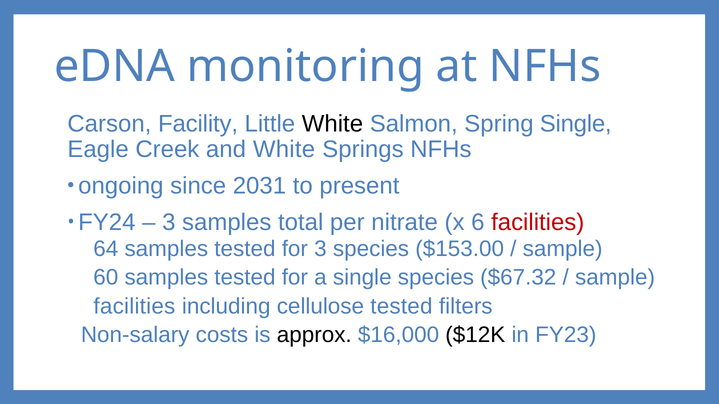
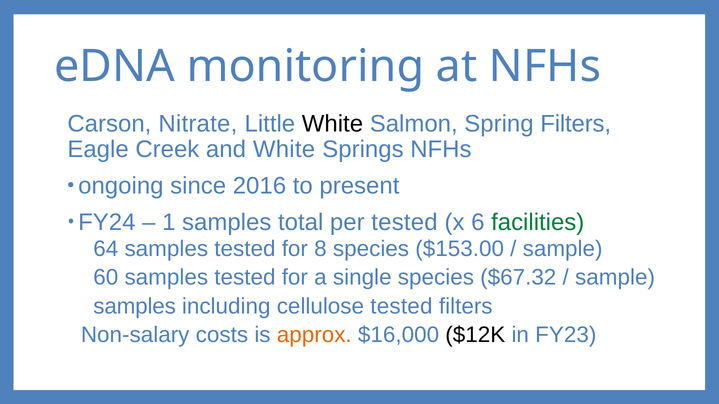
Facility: Facility -> Nitrate (198, 124)
Spring Single: Single -> Filters (576, 124)
2031: 2031 -> 2016 (259, 186)
3: 3 -> 1 (169, 222)
per nitrate: nitrate -> tested (405, 222)
facilities colour: red -> green (538, 222)
for 3: 3 -> 8 (320, 249)
facilities: facilities -> samples (135, 307)
approx colour: black -> orange (314, 335)
